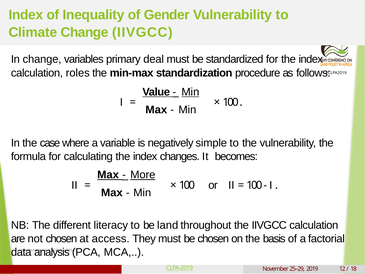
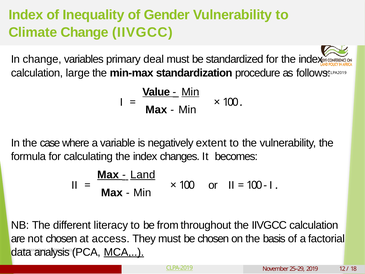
roles: roles -> large (78, 73)
simple: simple -> extent (211, 143)
More: More -> Land (143, 175)
land: land -> from (168, 225)
MCA underline: none -> present (124, 252)
